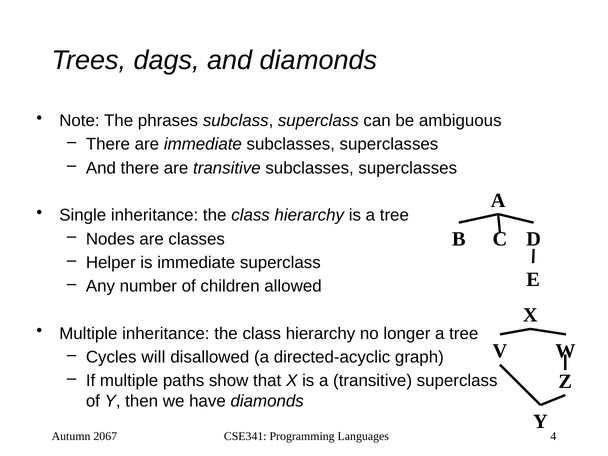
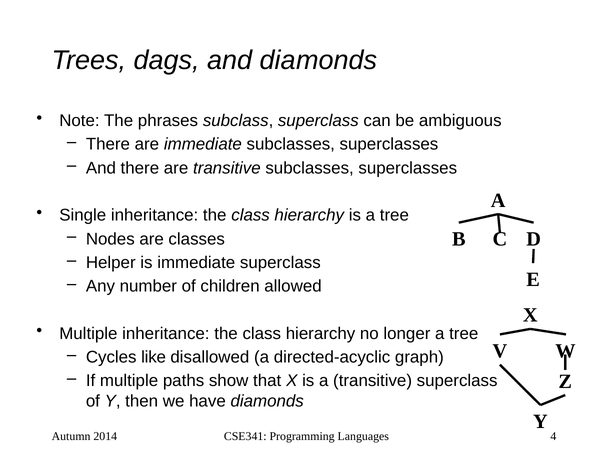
will: will -> like (154, 357)
2067: 2067 -> 2014 (105, 437)
